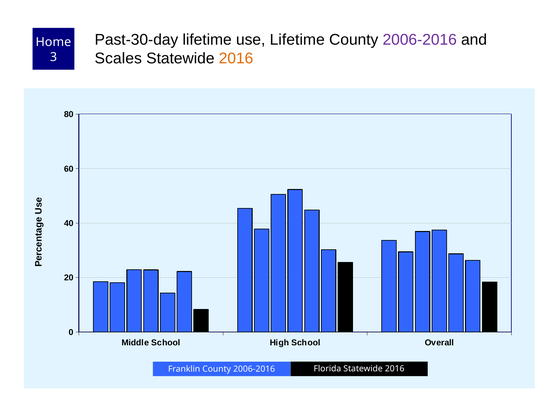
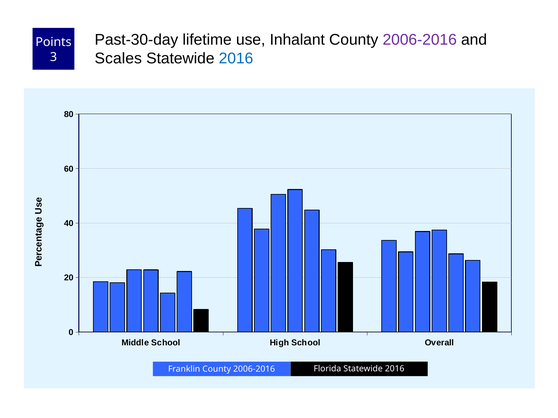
use Lifetime: Lifetime -> Inhalant (297, 40)
Home: Home -> Points (54, 42)
2016 colour: orange -> blue (236, 58)
